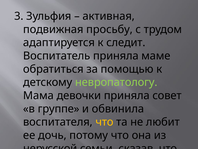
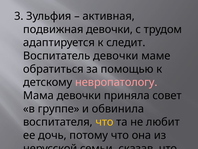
подвижная просьбу: просьбу -> девочки (110, 29)
Воспитатель приняла: приняла -> девочки (116, 56)
невропатологу colour: light green -> pink (116, 82)
